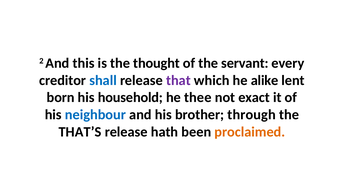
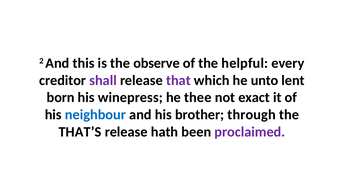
thought: thought -> observe (157, 63)
servant: servant -> helpful (245, 63)
shall colour: blue -> purple (103, 81)
alike: alike -> unto (265, 81)
household: household -> winepress (130, 98)
proclaimed colour: orange -> purple (250, 132)
